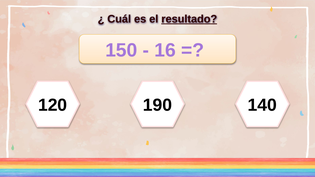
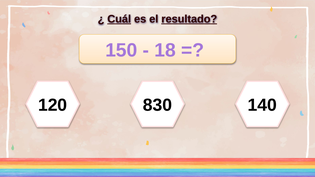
Cuál underline: none -> present (119, 19)
16: 16 -> 18 (165, 50)
190: 190 -> 830 (157, 105)
